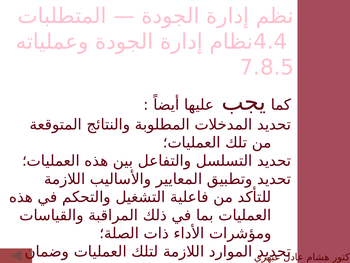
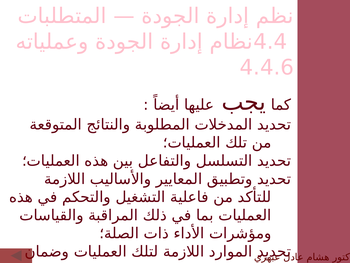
7.8.5: 7.8.5 -> 4.4.6 (267, 67)
